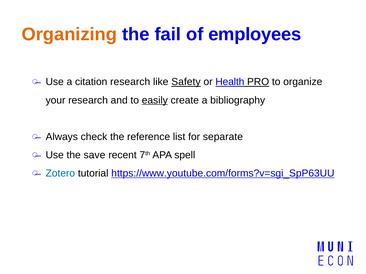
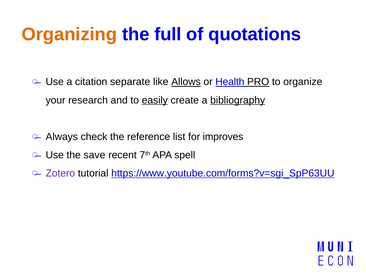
fail: fail -> full (168, 34)
employees: employees -> quotations (255, 34)
citation research: research -> separate (130, 82)
Safety: Safety -> Allows (186, 82)
bibliography underline: none -> present (238, 100)
separate: separate -> improves (223, 137)
Zotero colour: blue -> purple (60, 174)
